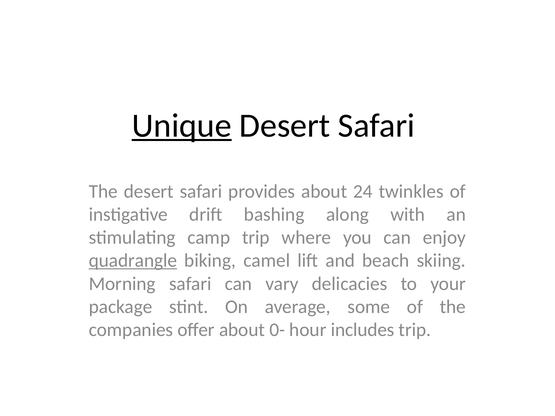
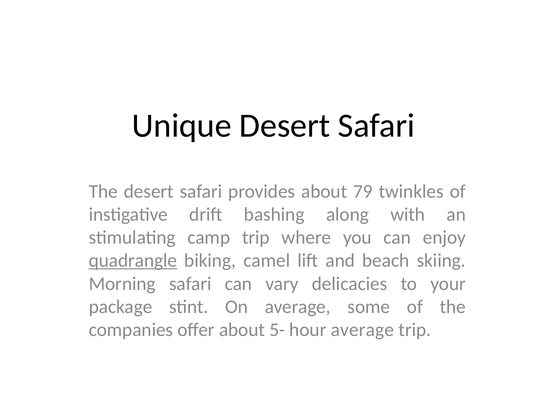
Unique underline: present -> none (182, 126)
24: 24 -> 79 (363, 191)
0-: 0- -> 5- (277, 330)
hour includes: includes -> average (362, 330)
